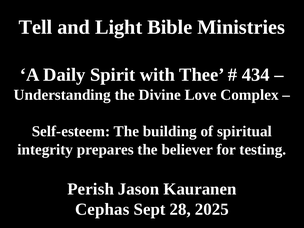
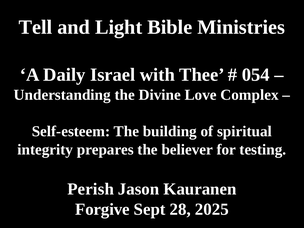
Spirit: Spirit -> Israel (113, 75)
434: 434 -> 054 (256, 75)
Cephas: Cephas -> Forgive (102, 209)
